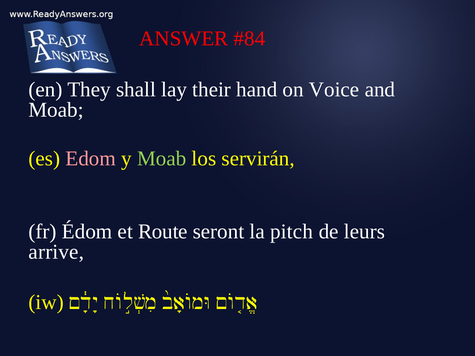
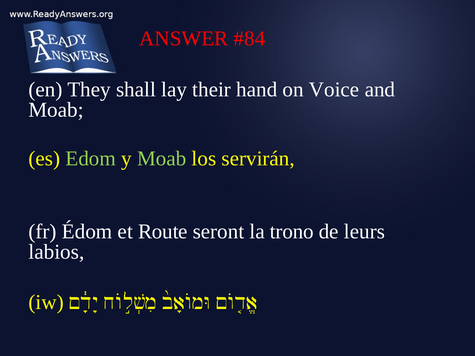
Edom colour: pink -> light green (91, 159)
pitch: pitch -> trono (292, 232)
arrive: arrive -> labios (56, 252)
